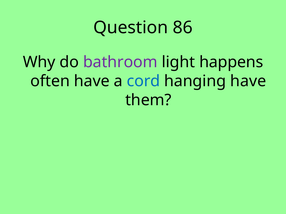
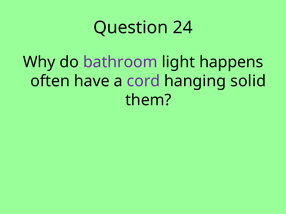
86: 86 -> 24 (183, 28)
cord colour: blue -> purple (143, 81)
hanging have: have -> solid (248, 81)
